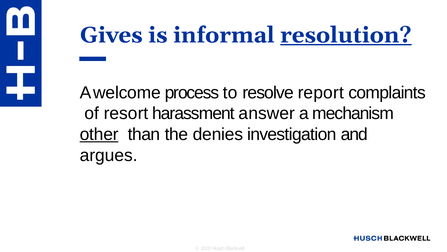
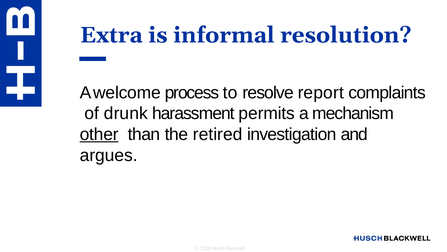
Gives: Gives -> Extra (111, 35)
resolution underline: present -> none (346, 35)
resort: resort -> drunk (126, 113)
answer: answer -> permits (267, 113)
denies: denies -> retired (218, 134)
